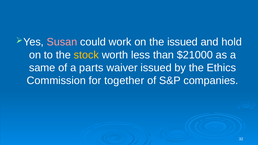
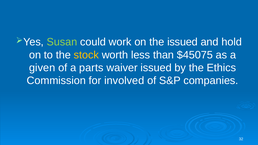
Susan colour: pink -> light green (62, 42)
$21000: $21000 -> $45075 (195, 55)
same: same -> given (42, 68)
together: together -> involved (124, 81)
